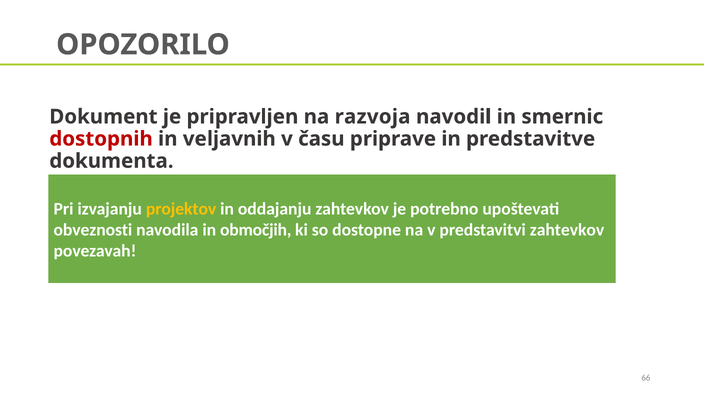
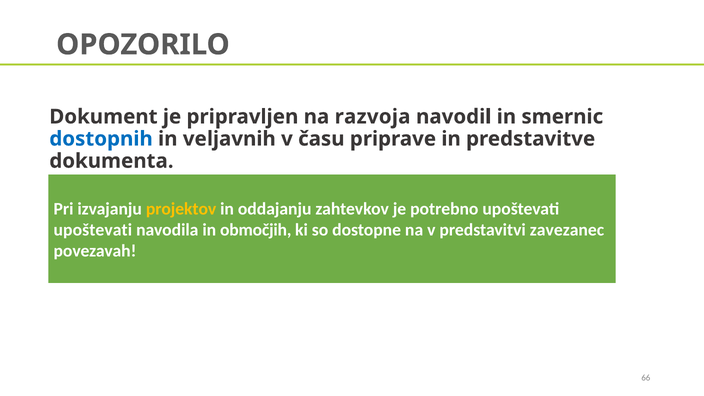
dostopnih colour: red -> blue (101, 139)
obveznosti: obveznosti -> upoštevati (93, 230)
predstavitvi zahtevkov: zahtevkov -> zavezanec (567, 230)
